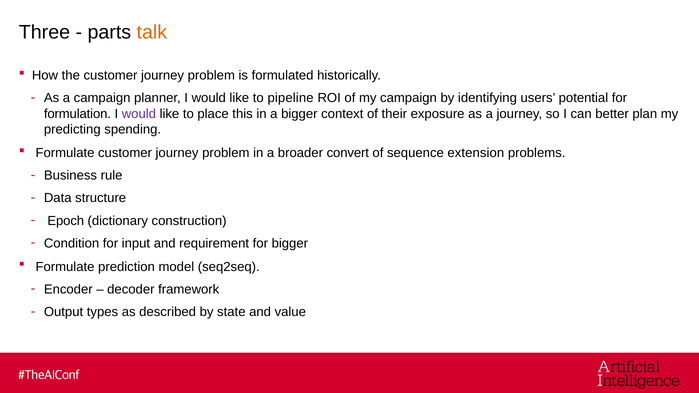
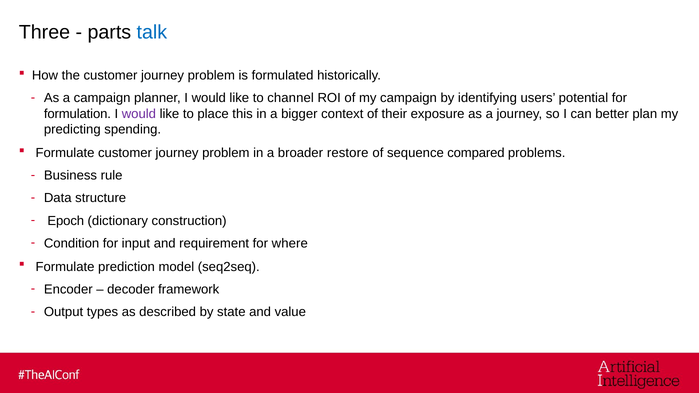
talk colour: orange -> blue (152, 32)
pipeline: pipeline -> channel (291, 98)
convert: convert -> restore (348, 153)
extension: extension -> compared (476, 153)
for bigger: bigger -> where (290, 243)
